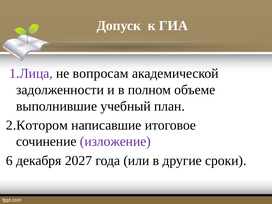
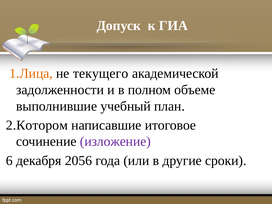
1.Лица colour: purple -> orange (31, 73)
вопросам: вопросам -> текущего (101, 73)
2027: 2027 -> 2056 (78, 161)
